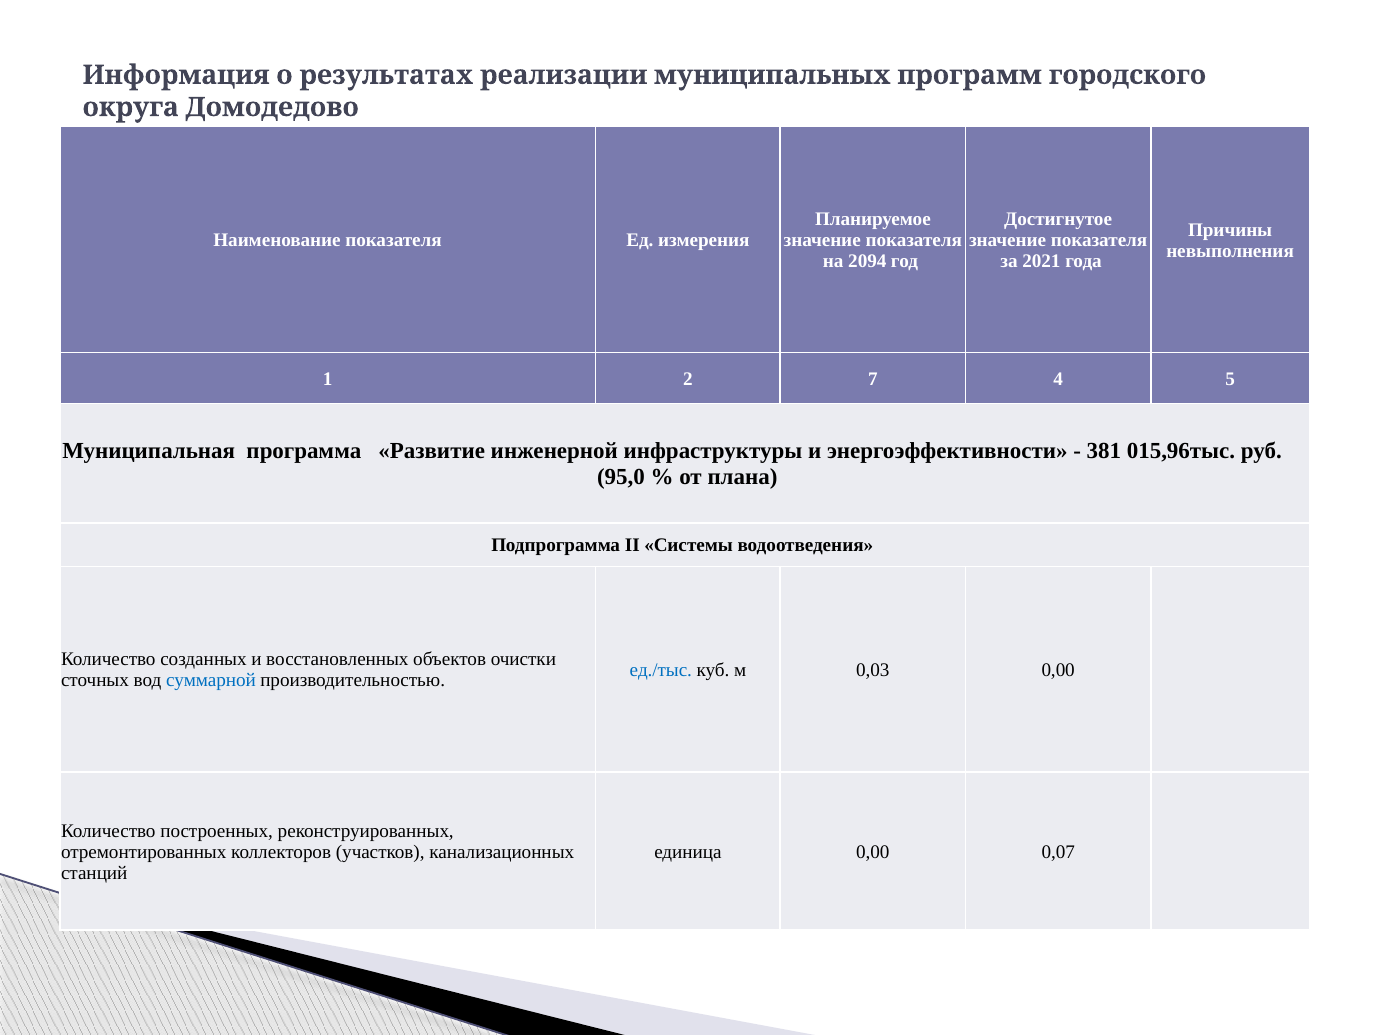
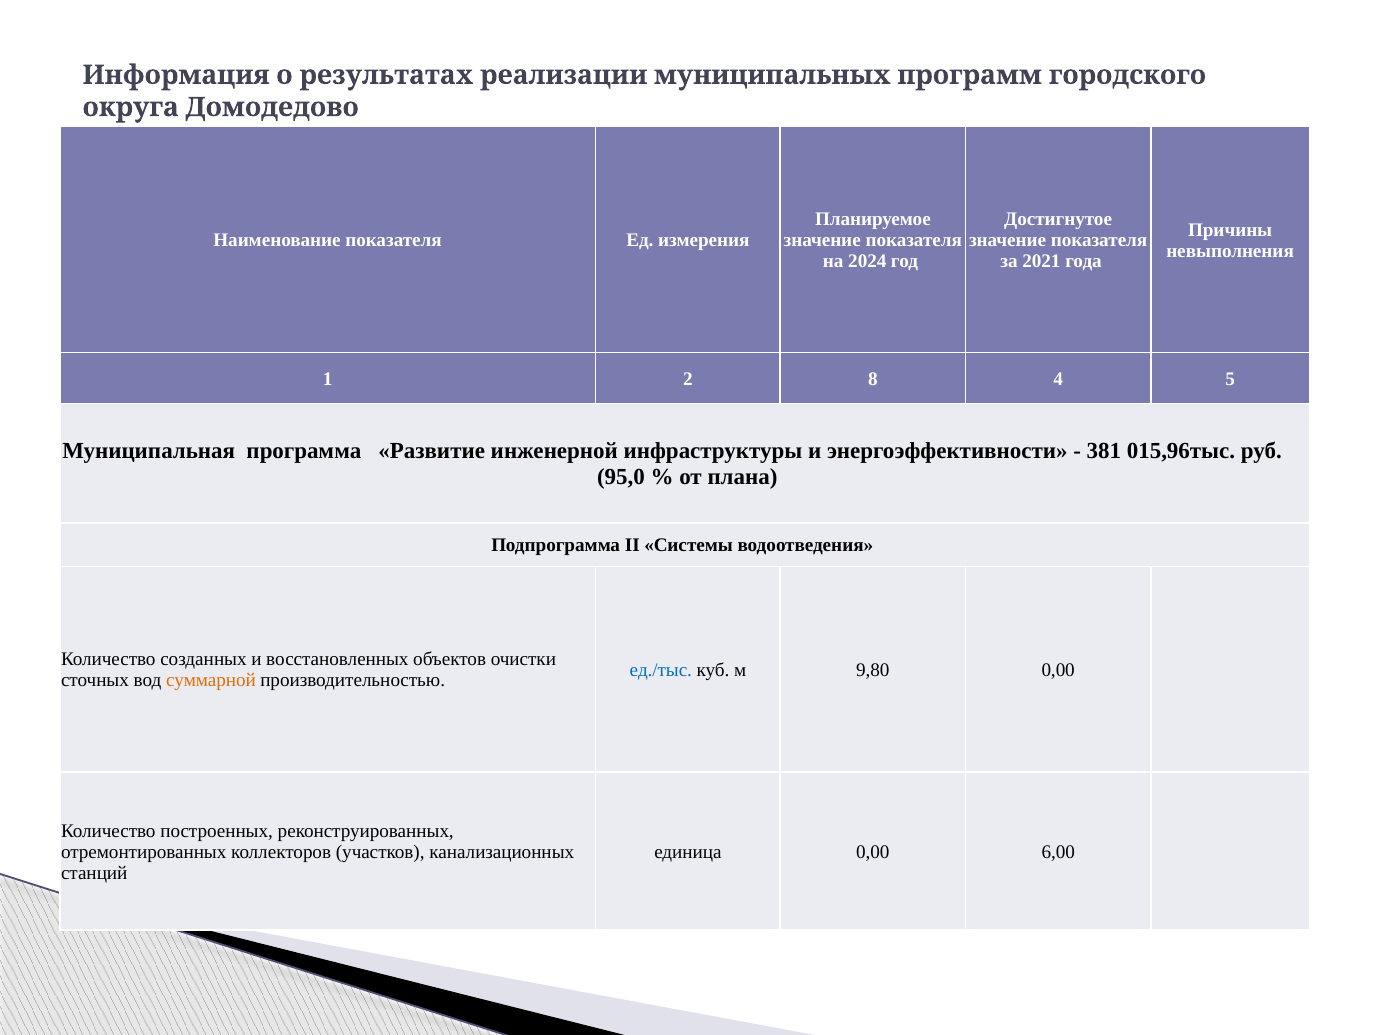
2094: 2094 -> 2024 (867, 261)
7: 7 -> 8 (873, 379)
0,03: 0,03 -> 9,80 (873, 670)
суммарной colour: blue -> orange (211, 680)
0,07: 0,07 -> 6,00 (1058, 852)
